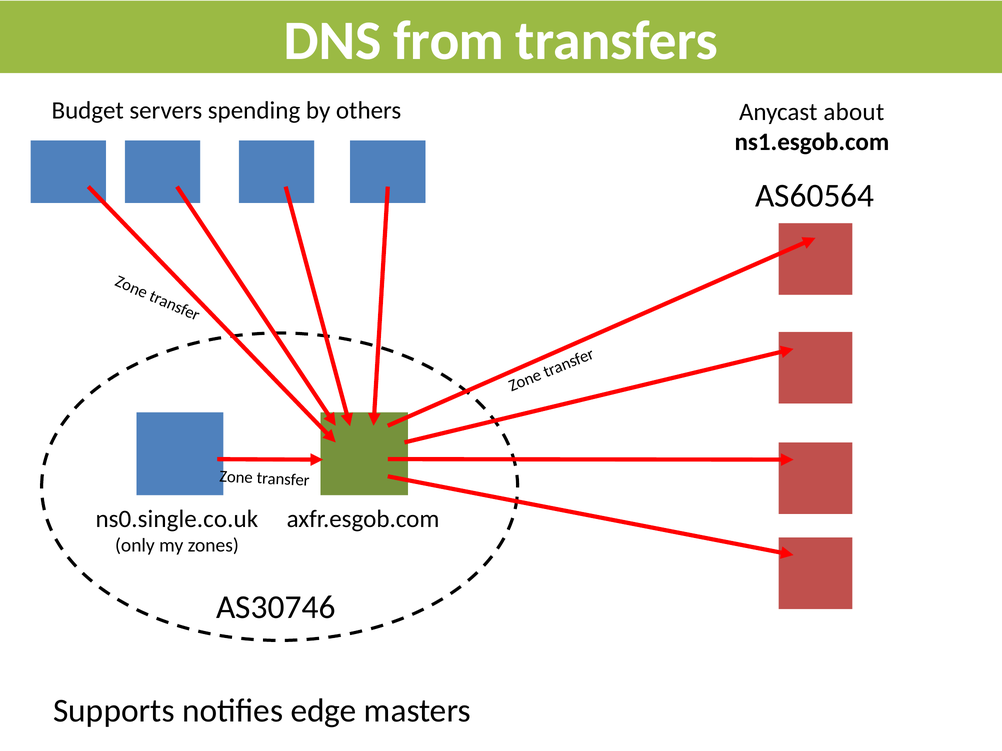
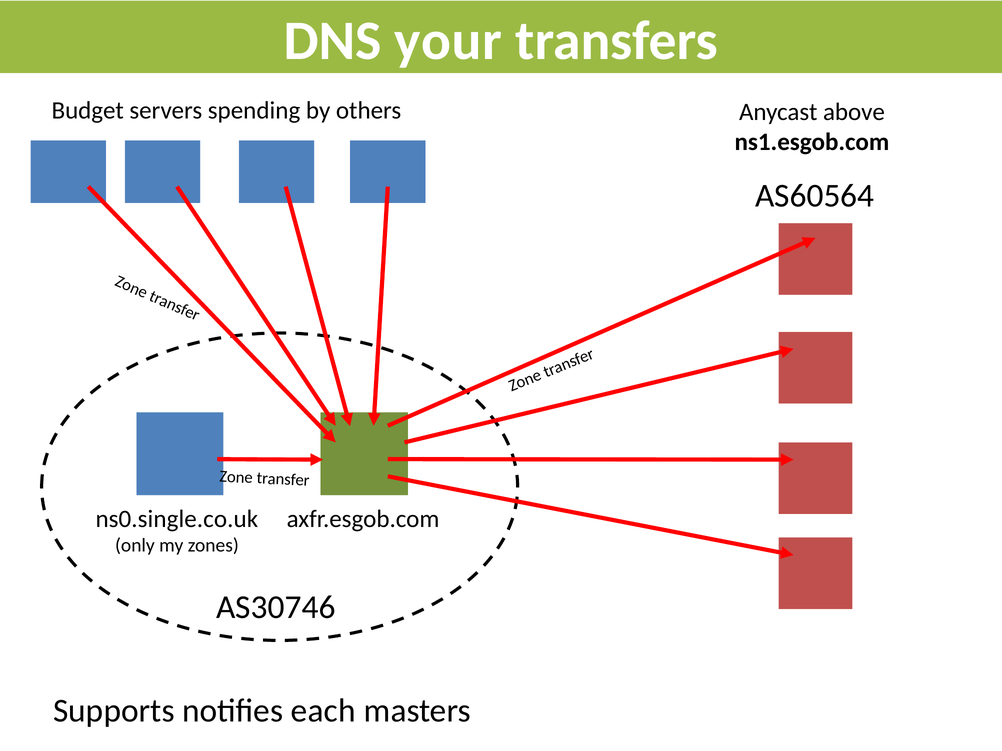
from: from -> your (448, 41)
about: about -> above (854, 112)
edge: edge -> each (323, 711)
